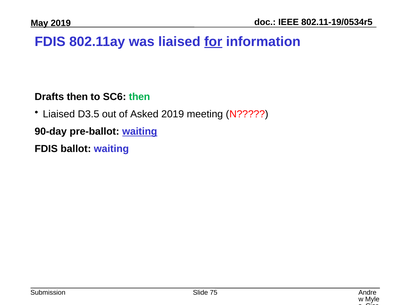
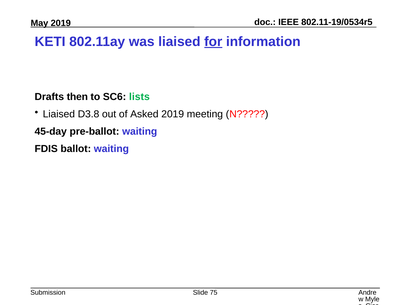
FDIS: FDIS -> KETI (50, 42)
SC6 then: then -> lists (139, 97)
D3.5: D3.5 -> D3.8 (89, 114)
90-day: 90-day -> 45-day (51, 132)
waiting underline: present -> none (140, 132)
